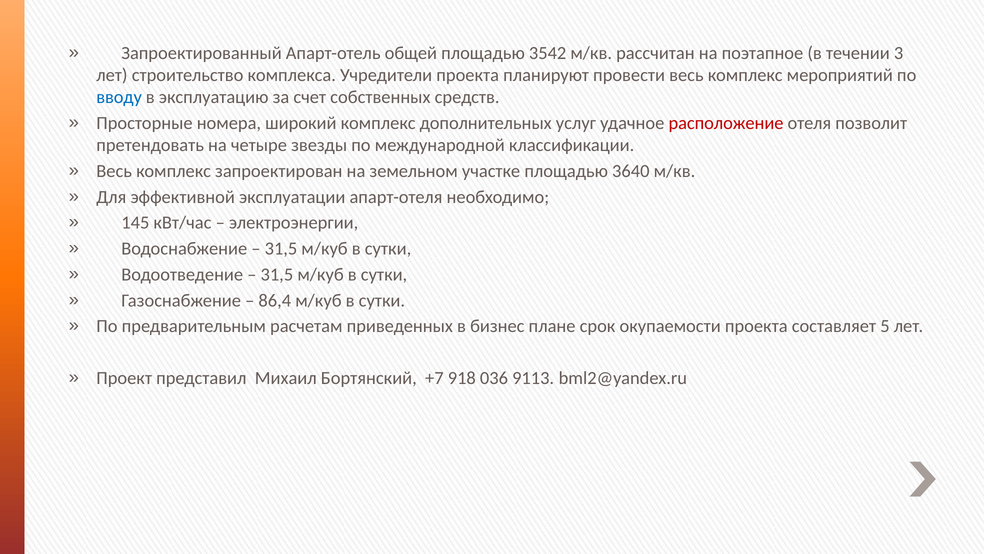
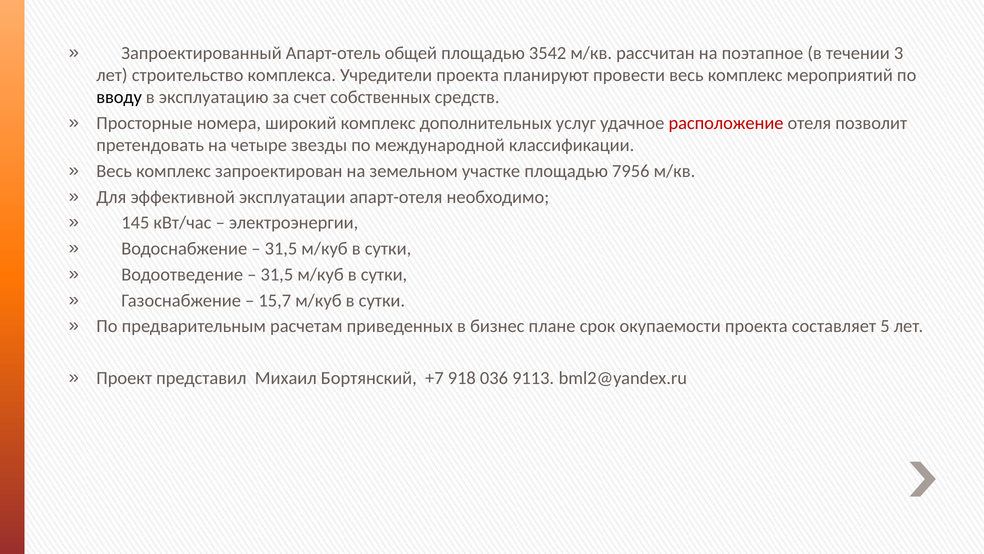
вводу colour: blue -> black (119, 97)
3640: 3640 -> 7956 (631, 171)
86,4: 86,4 -> 15,7 (275, 300)
